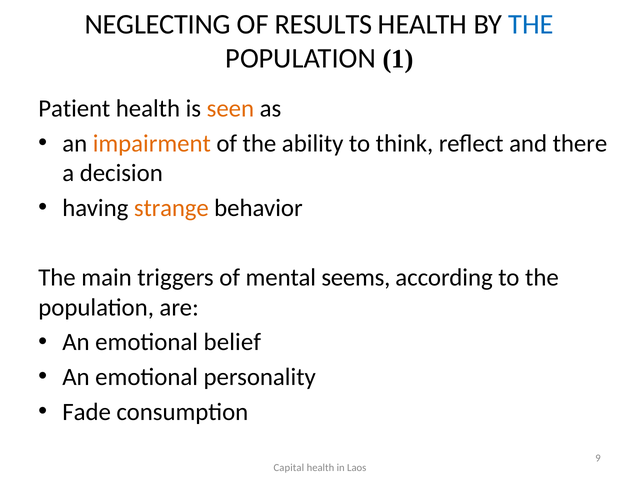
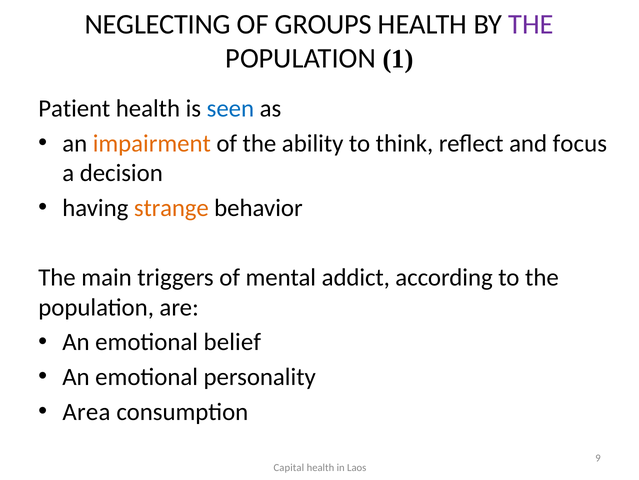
RESULTS: RESULTS -> GROUPS (323, 24)
THE colour: blue -> purple (531, 24)
seen colour: orange -> blue (230, 108)
there: there -> focus (580, 143)
seems: seems -> addict (356, 277)
Fade: Fade -> Area (86, 411)
